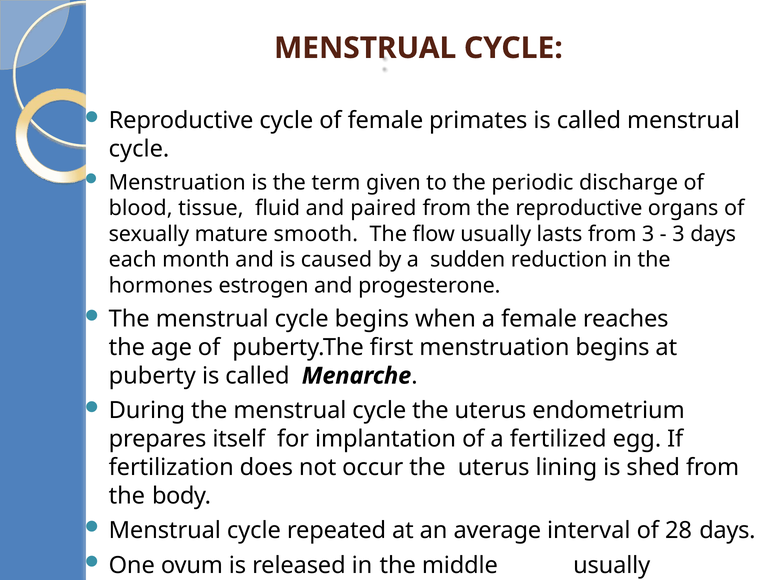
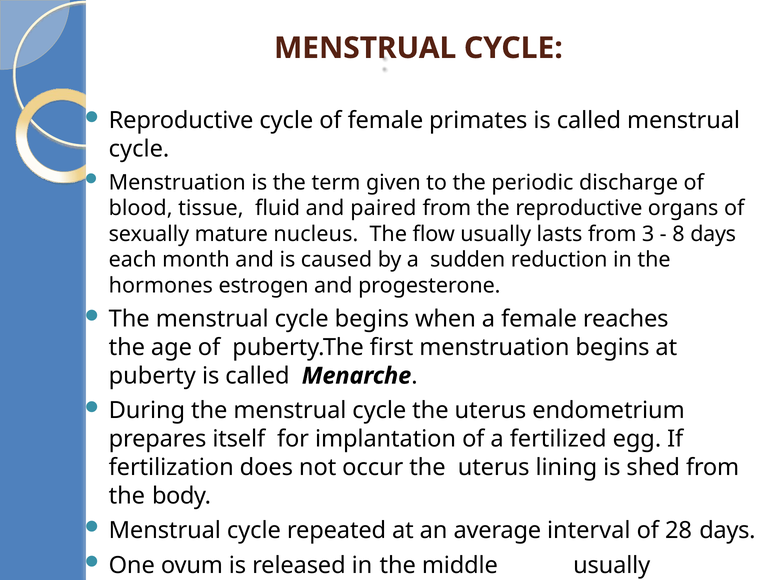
smooth: smooth -> nucleus (316, 234)
3: 3 -> 8 (678, 234)
